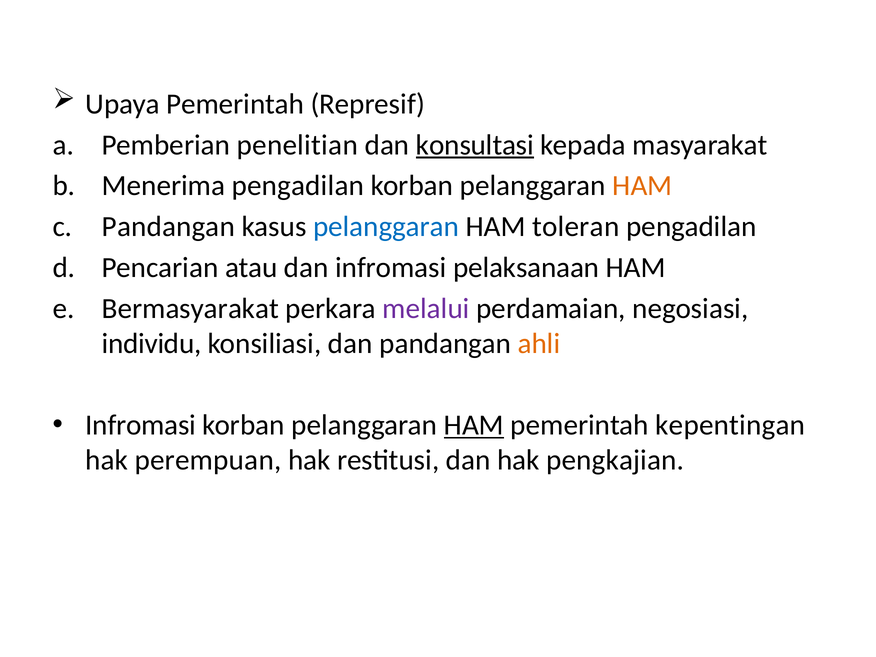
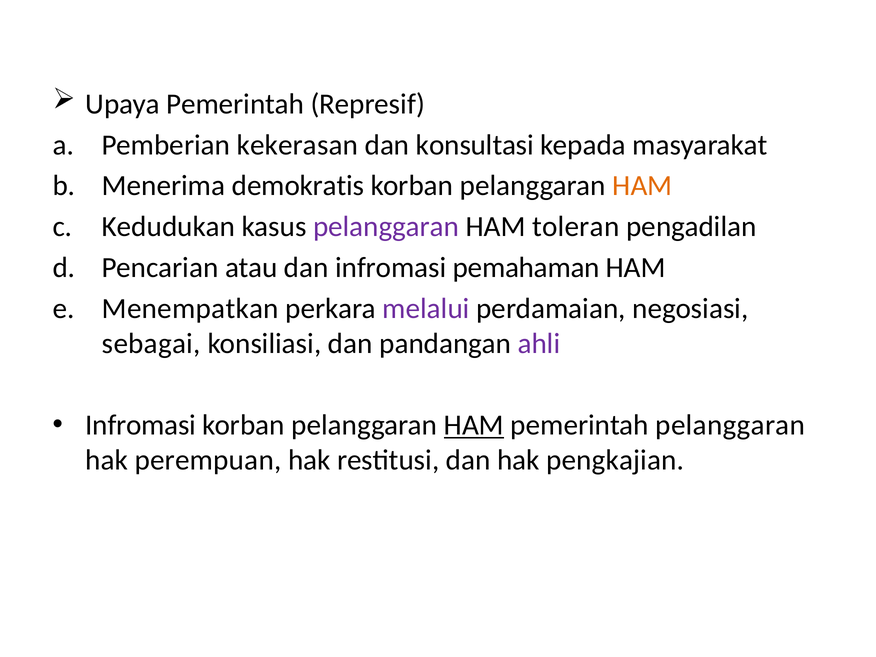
penelitian: penelitian -> kekerasan (297, 145)
konsultasi underline: present -> none (475, 145)
Menerima pengadilan: pengadilan -> demokratis (298, 186)
Pandangan: Pandangan -> Kedudukan (168, 227)
pelanggaran colour: blue -> purple (386, 227)
pelaksanaan: pelaksanaan -> pemahaman (526, 268)
Bermasyarakat: Bermasyarakat -> Menempatkan (190, 308)
individu: individu -> sebagai (151, 343)
ahli colour: orange -> purple (539, 343)
pemerintah kepentingan: kepentingan -> pelanggaran (730, 425)
